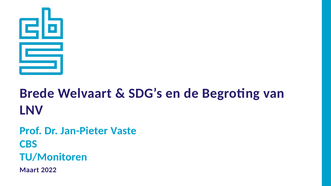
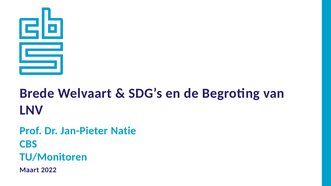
Vaste: Vaste -> Natie (123, 131)
